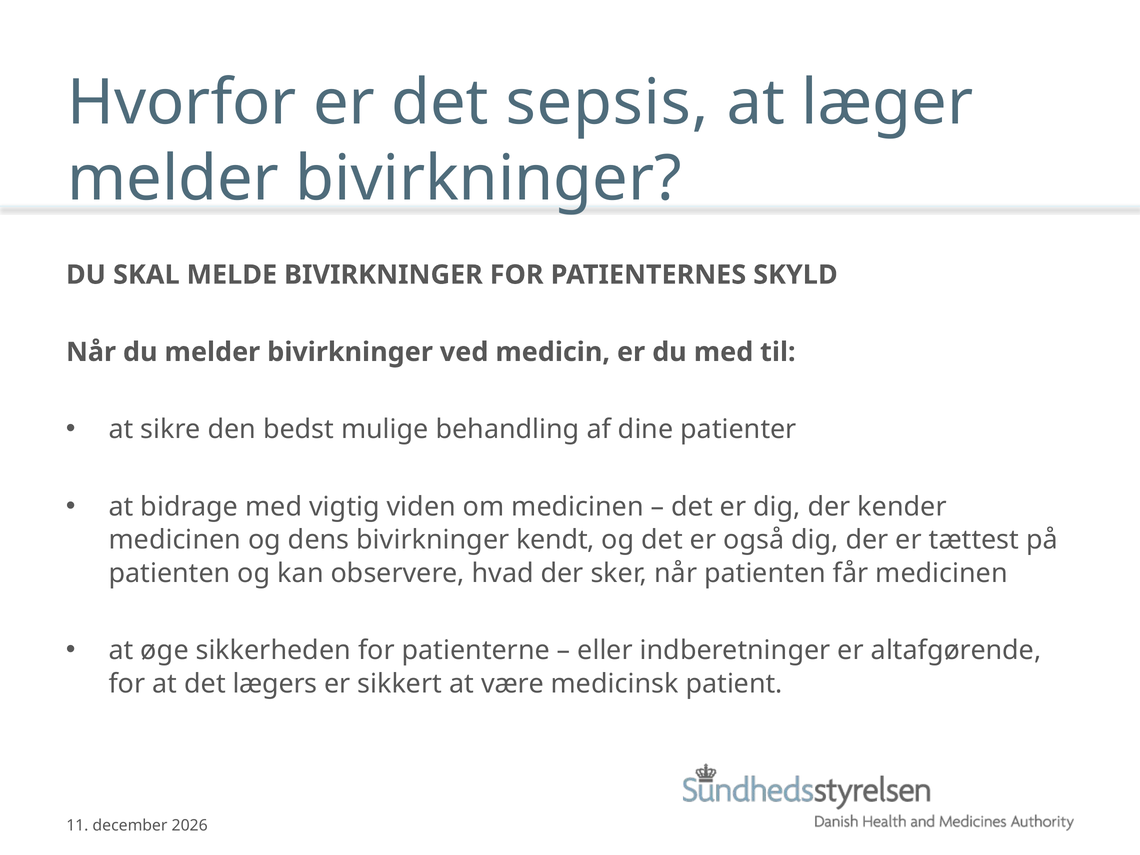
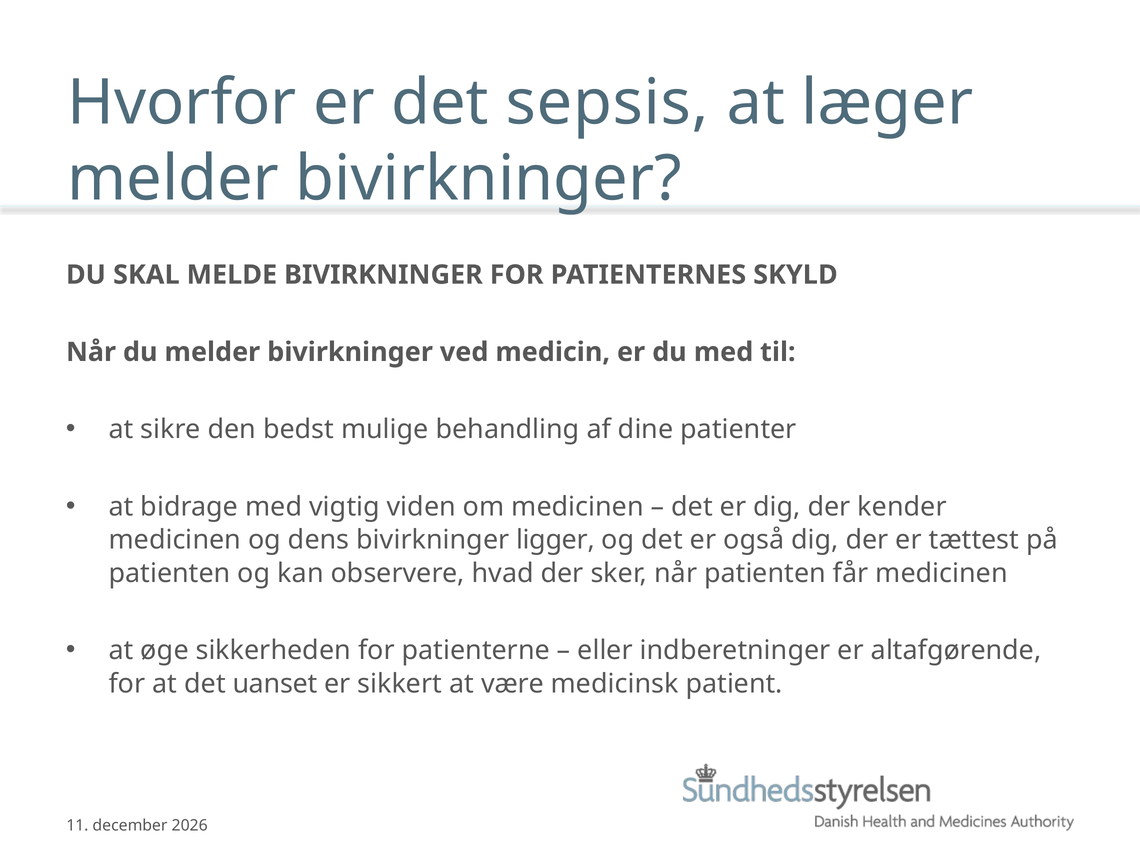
kendt: kendt -> ligger (555, 540)
lægers: lægers -> uanset (275, 684)
